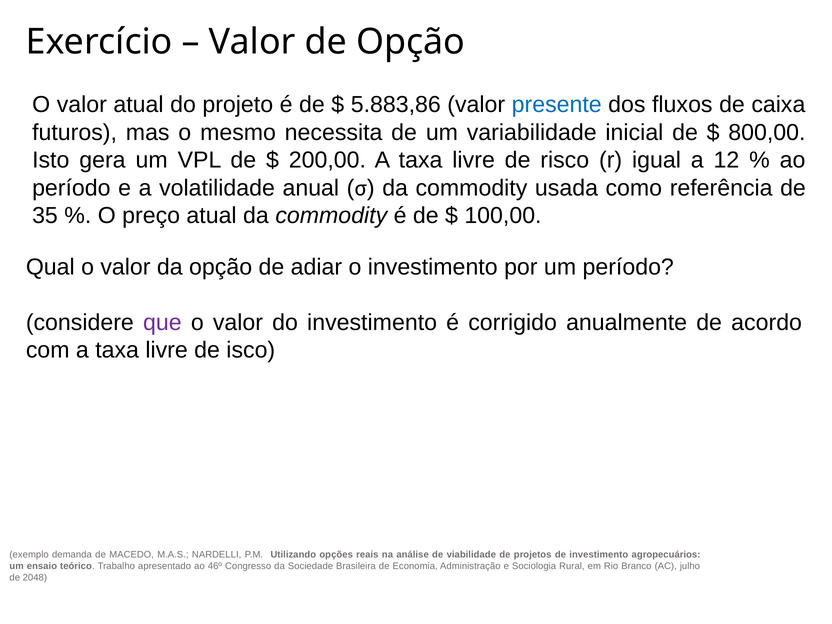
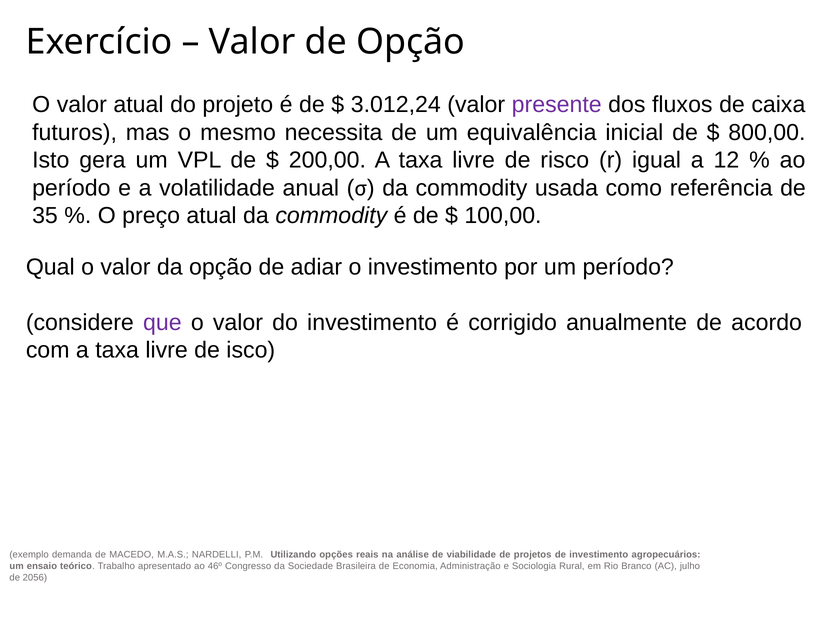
5.883,86: 5.883,86 -> 3.012,24 (396, 105)
presente colour: blue -> purple (557, 105)
variabilidade: variabilidade -> equivalência (532, 132)
2048: 2048 -> 2056 (35, 578)
